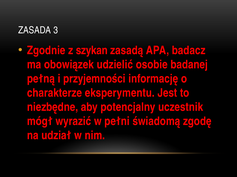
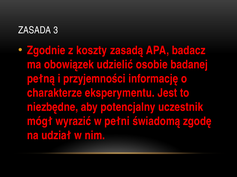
szykan: szykan -> koszty (92, 51)
